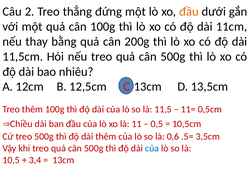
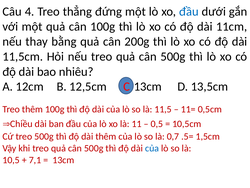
2: 2 -> 4 (30, 11)
đầu colour: orange -> blue (189, 11)
0,6: 0,6 -> 0,7 (173, 136)
3,5cm: 3,5cm -> 1,5cm (208, 136)
3,4: 3,4 -> 7,1 (35, 160)
